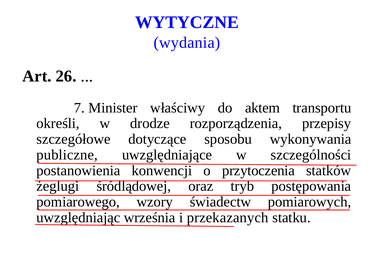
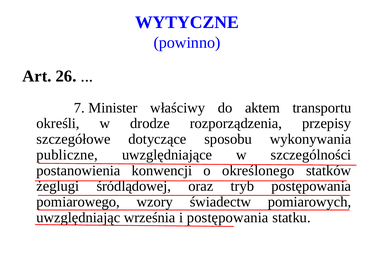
wydania: wydania -> powinno (187, 43)
przytoczenia: przytoczenia -> określonego (258, 171)
i przekazanych: przekazanych -> postępowania (228, 218)
